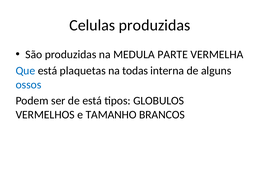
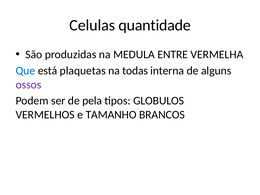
Celulas produzidas: produzidas -> quantidade (155, 25)
PARTE: PARTE -> ENTRE (173, 55)
ossos colour: blue -> purple (28, 85)
de está: está -> pela (92, 101)
